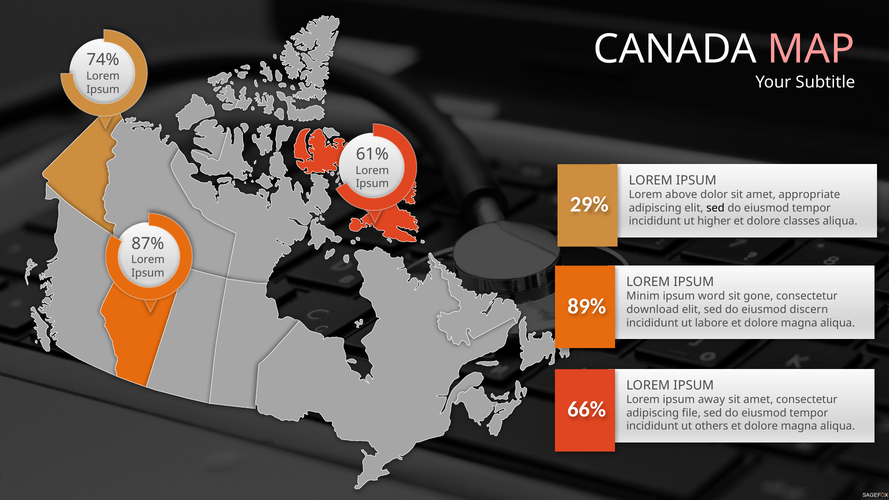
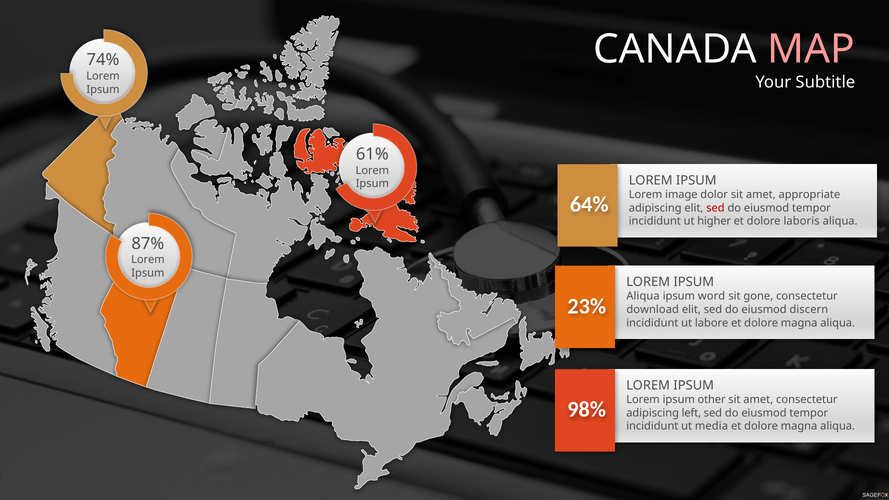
above: above -> image (681, 195)
29%: 29% -> 64% (589, 205)
sed colour: black -> red (715, 208)
classes: classes -> laboris (802, 221)
Minim: Minim -> Aliqua (643, 296)
89%: 89% -> 23% (587, 306)
away: away -> other (712, 400)
66%: 66% -> 98% (587, 410)
file: file -> left (691, 413)
others: others -> media (712, 426)
